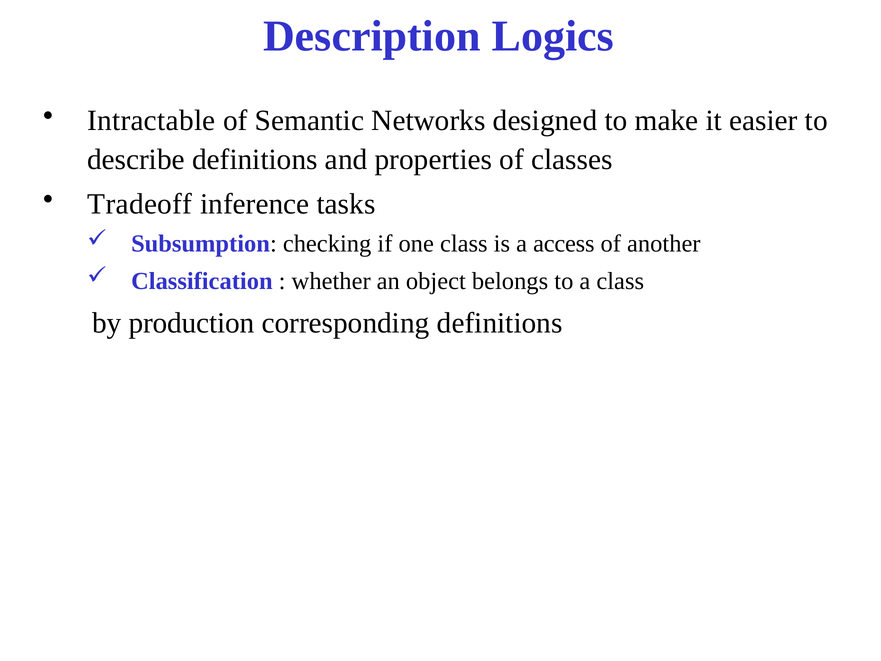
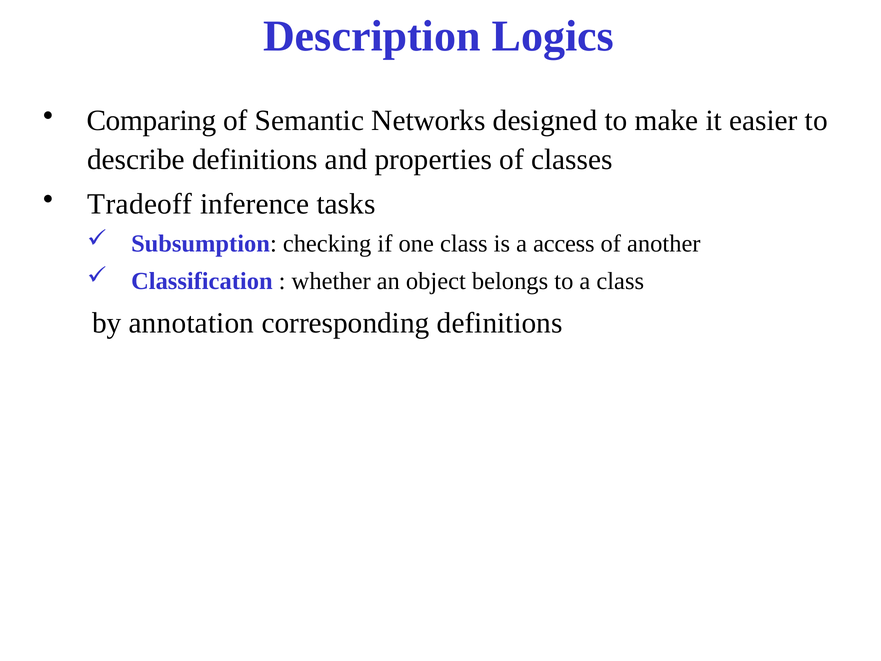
Intractable: Intractable -> Comparing (152, 121)
production: production -> annotation (191, 323)
